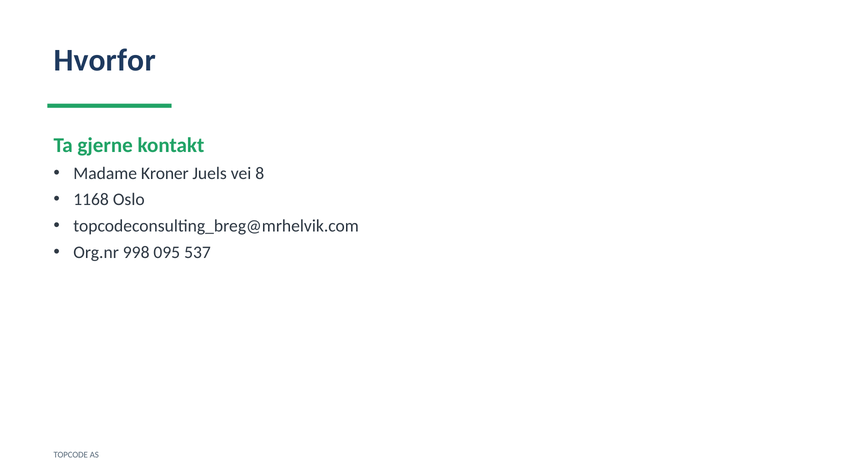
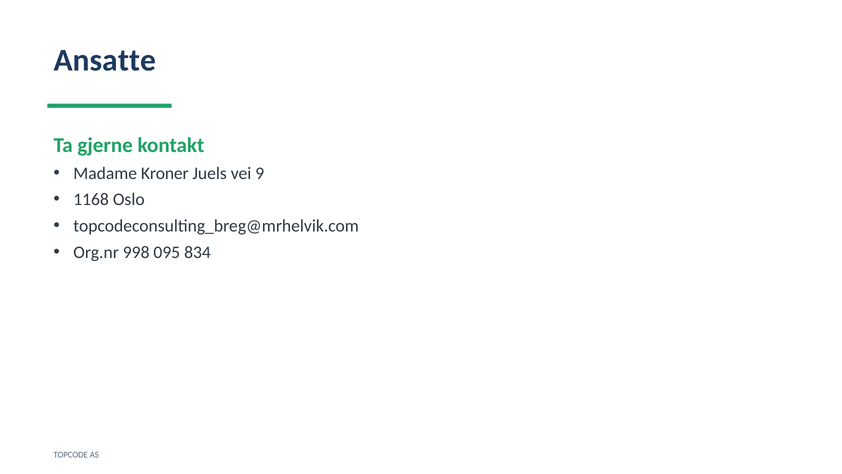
Hvorfor: Hvorfor -> Ansatte (105, 60)
8: 8 -> 9 (260, 173)
537: 537 -> 834 (197, 252)
